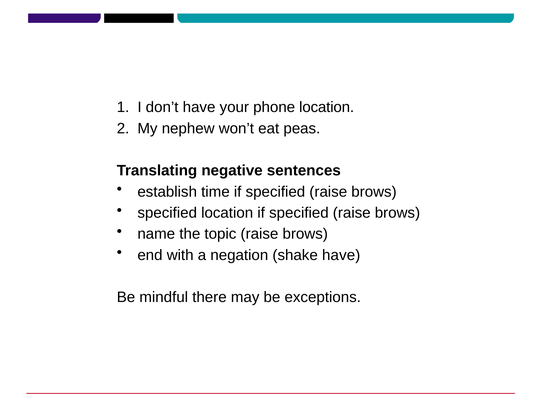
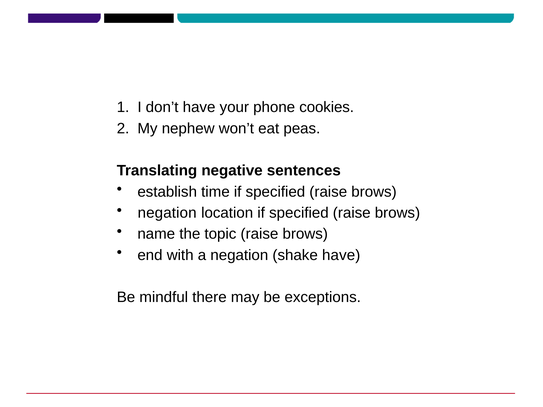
phone location: location -> cookies (327, 107)
specified: specified -> negation (167, 213)
